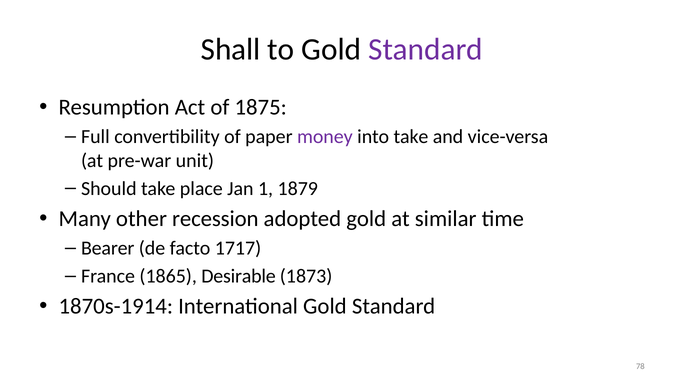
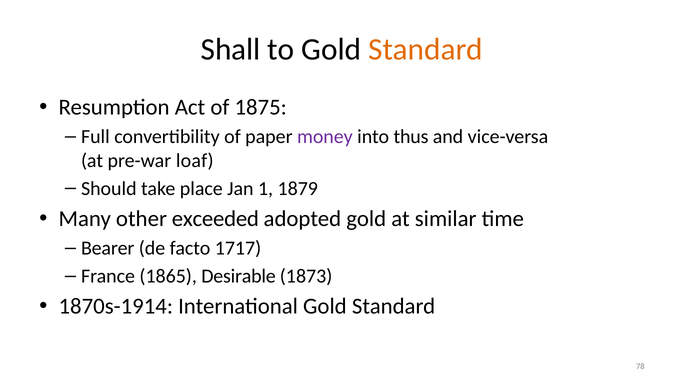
Standard colour: purple -> orange (426, 50)
into take: take -> thus (411, 137)
unit: unit -> loaf (195, 161)
recession: recession -> exceeded (215, 219)
